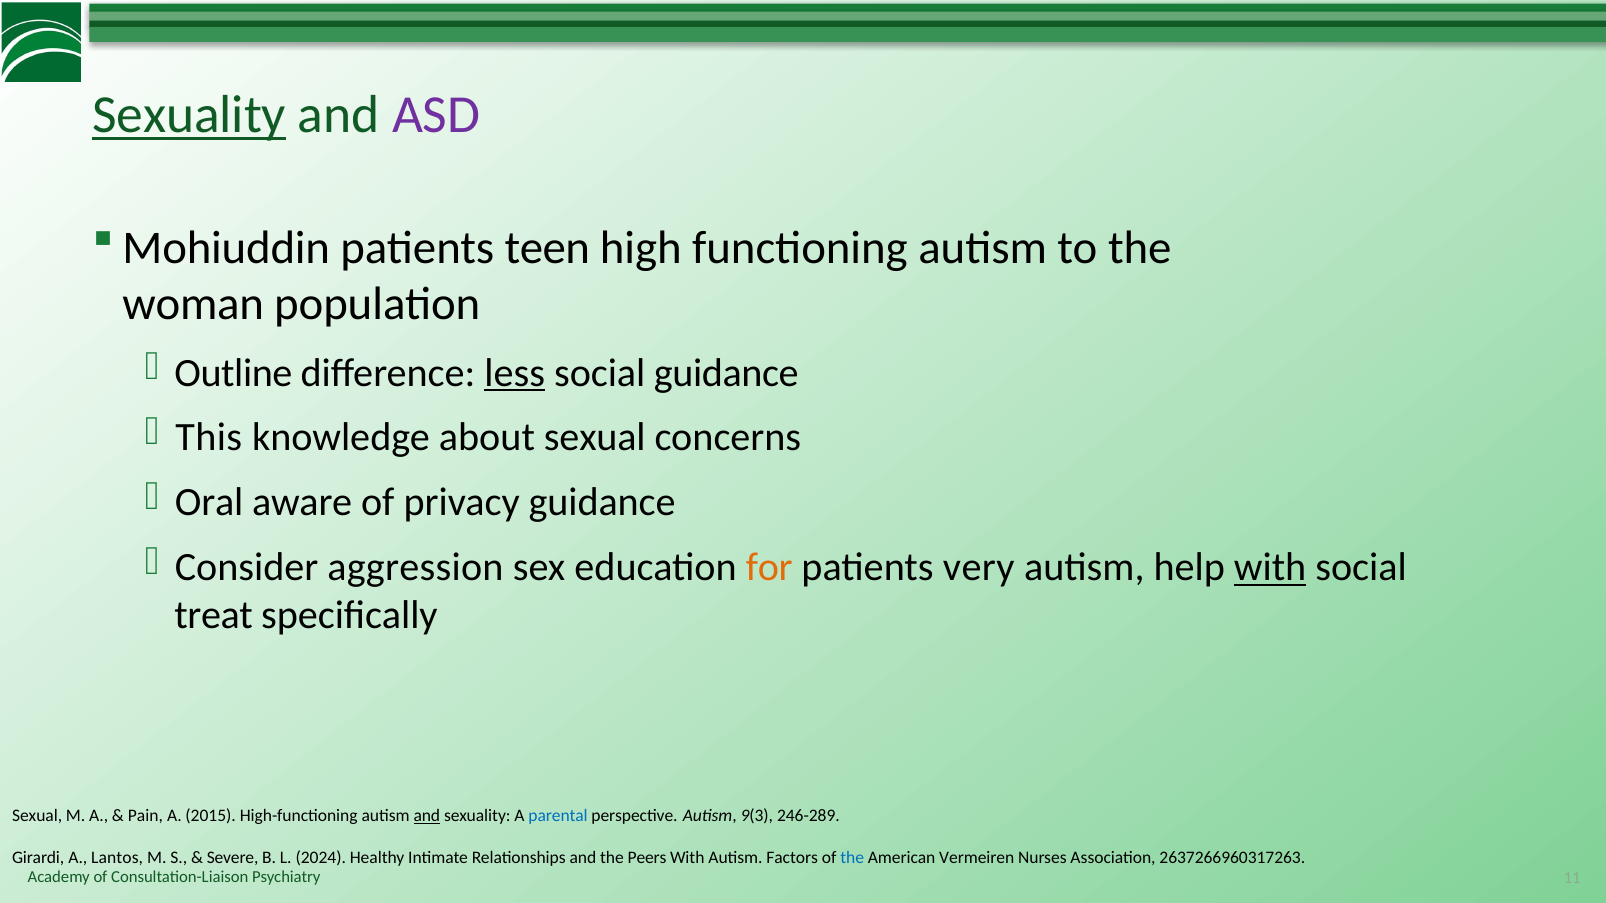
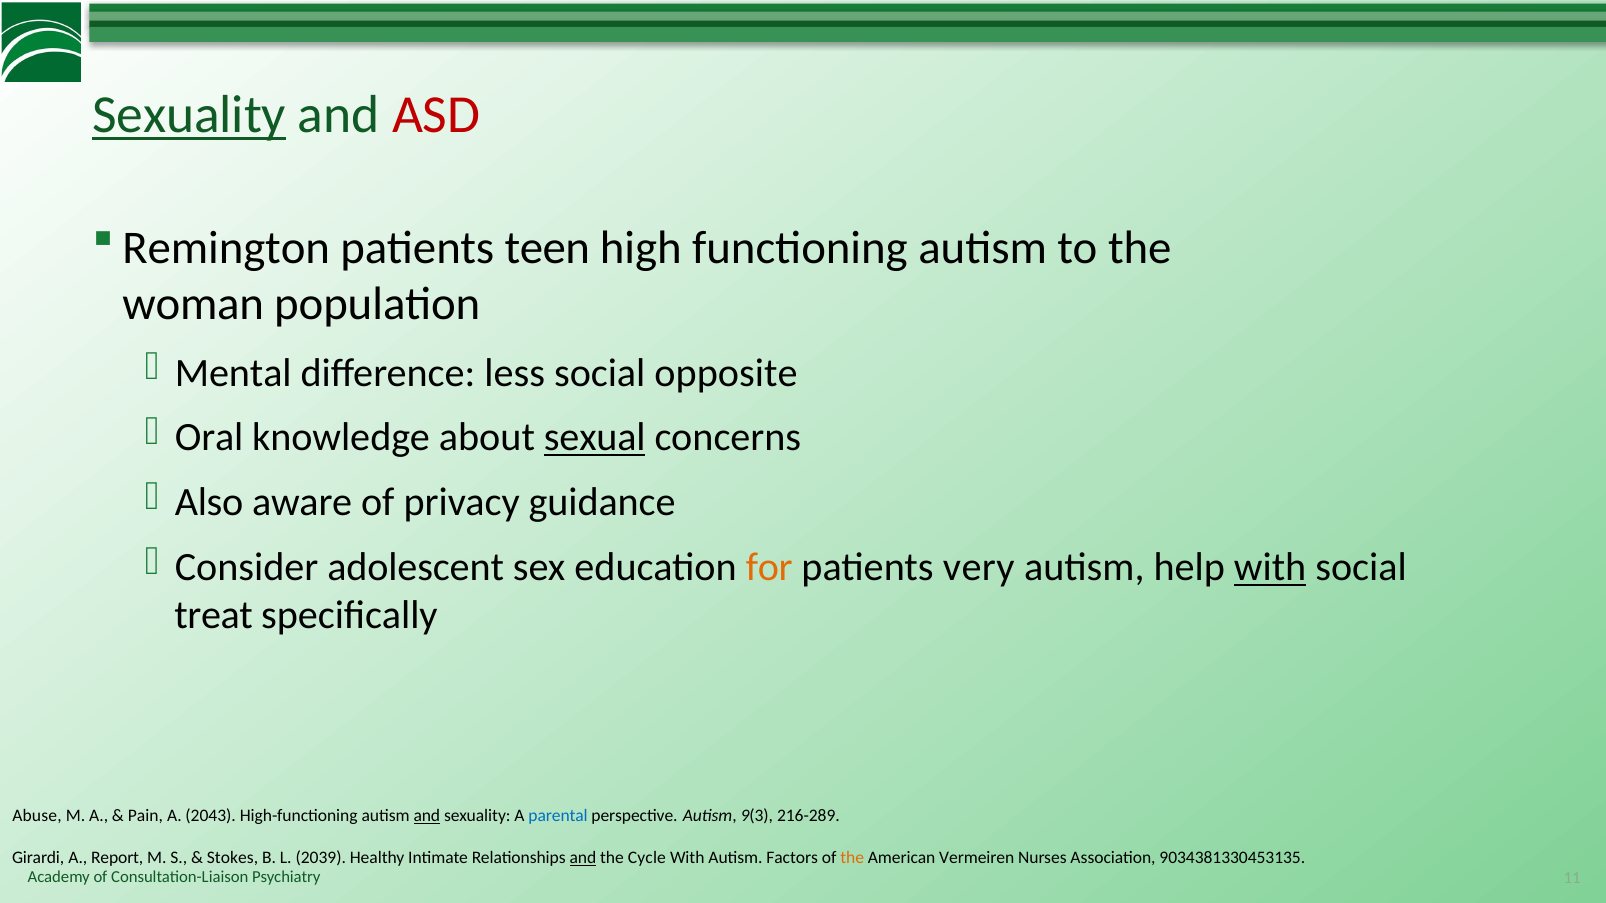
ASD colour: purple -> red (436, 115)
Mohiuddin: Mohiuddin -> Remington (226, 248)
Outline: Outline -> Mental (233, 373)
less underline: present -> none (515, 373)
social guidance: guidance -> opposite (726, 373)
This: This -> Oral (209, 438)
sexual underline: none -> present (595, 438)
Oral: Oral -> Also (209, 503)
aggression: aggression -> adolescent (416, 568)
Sexual: Sexual -> Abuse (37, 816)
2015: 2015 -> 2043 (211, 816)
246-289: 246-289 -> 216-289 (808, 816)
Lantos: Lantos -> Report (117, 858)
Severe: Severe -> Stokes (232, 858)
2024: 2024 -> 2039 (321, 858)
and underline: none -> present (583, 858)
Peers: Peers -> Cycle (647, 858)
the colour: blue -> orange (852, 858)
2637266960317263: 2637266960317263 -> 9034381330453135 (1232, 858)
